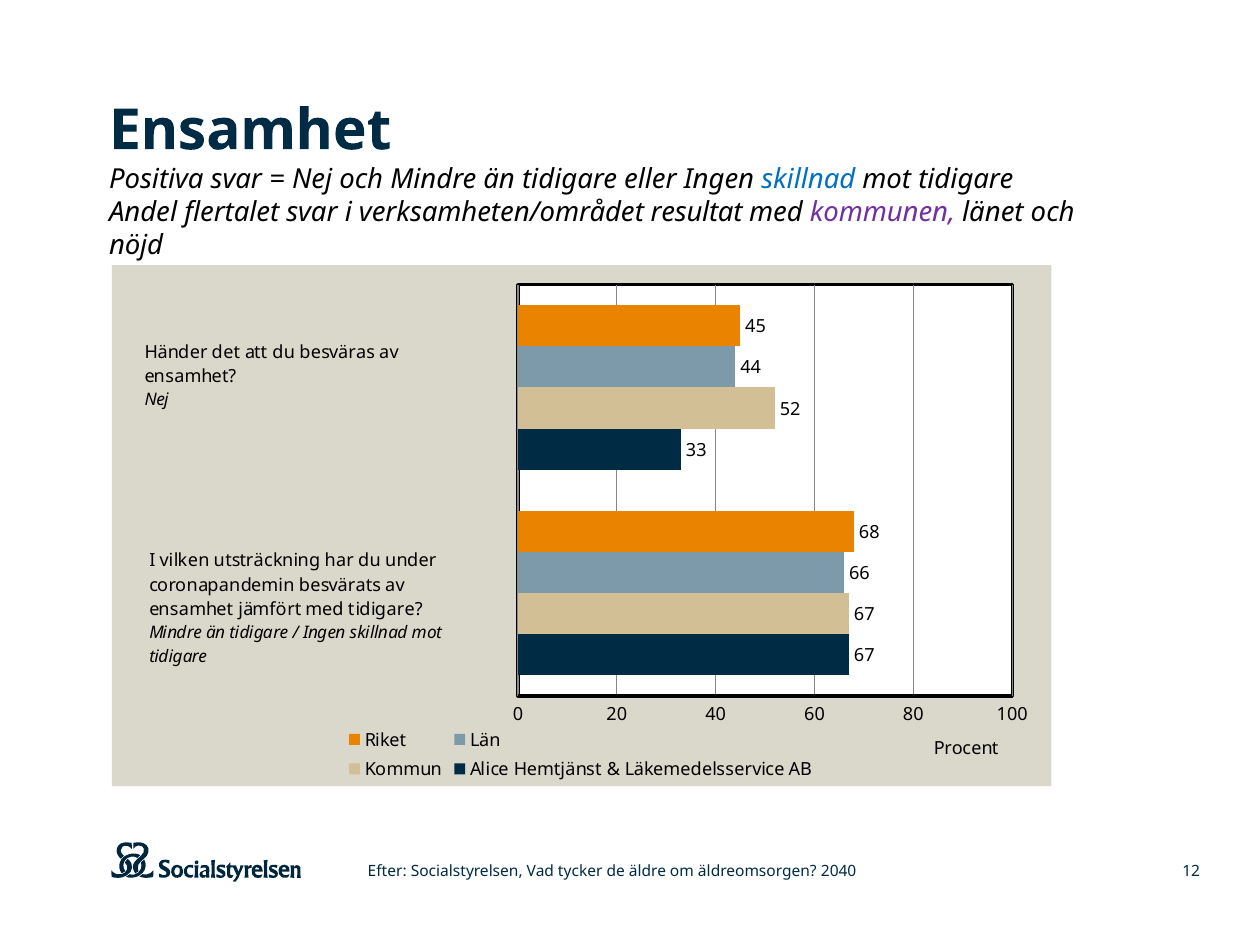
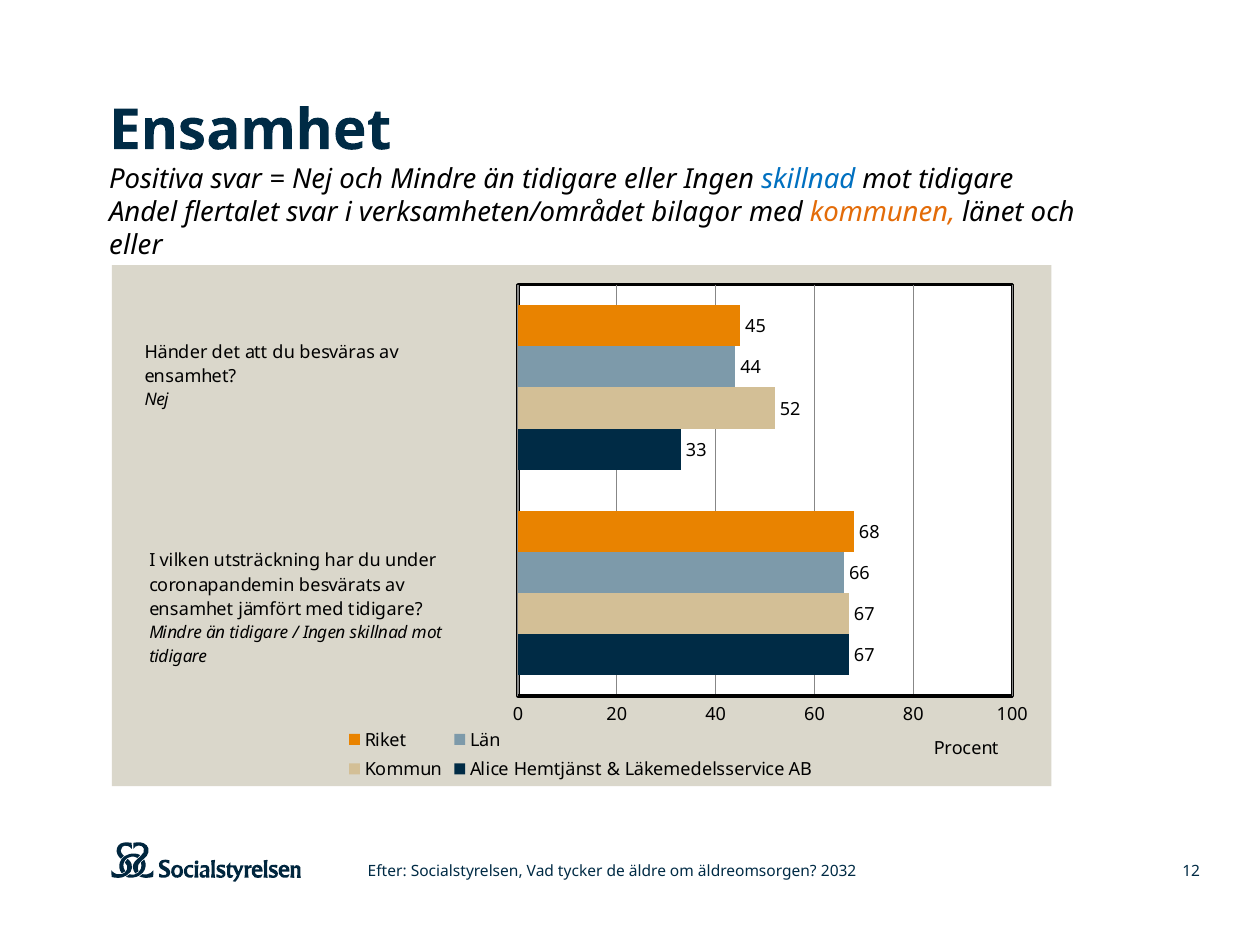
resultat: resultat -> bilagor (696, 212)
kommunen colour: purple -> orange (883, 212)
nöjd: nöjd -> eller (136, 245)
2040: 2040 -> 2032 (839, 872)
